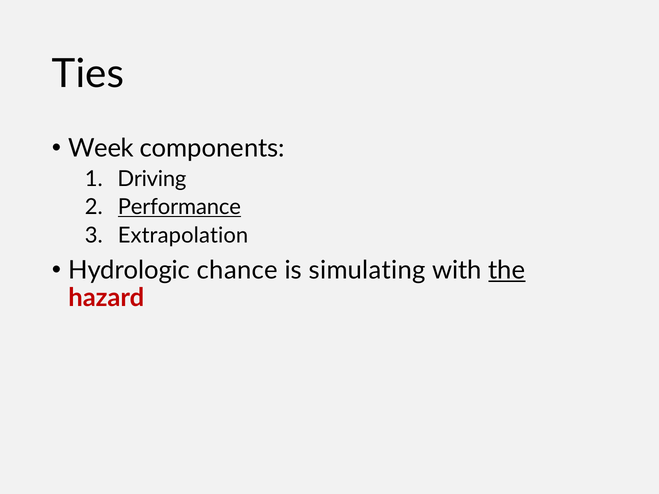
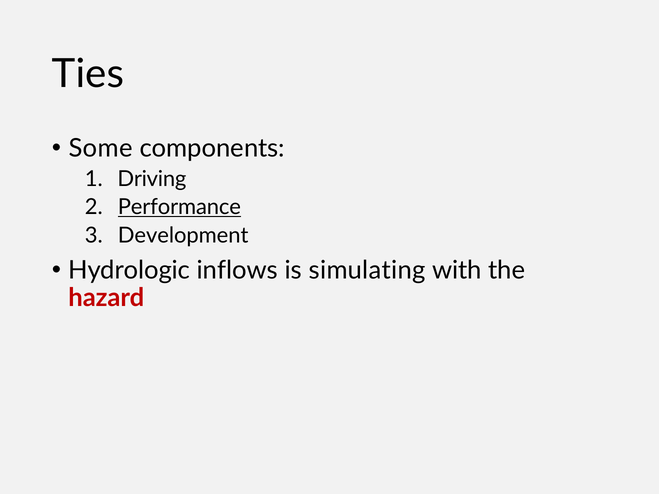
Week: Week -> Some (101, 149)
Extrapolation: Extrapolation -> Development (183, 235)
chance: chance -> inflows (237, 270)
the underline: present -> none (507, 270)
